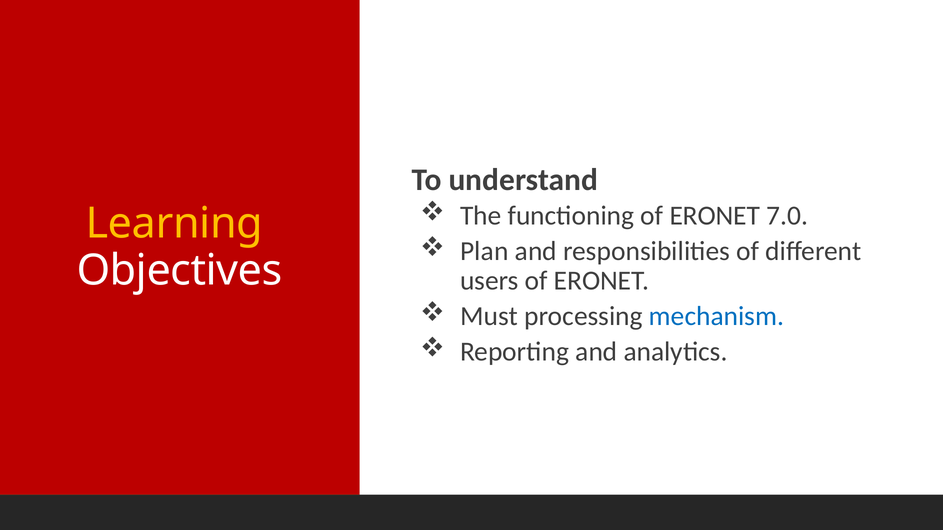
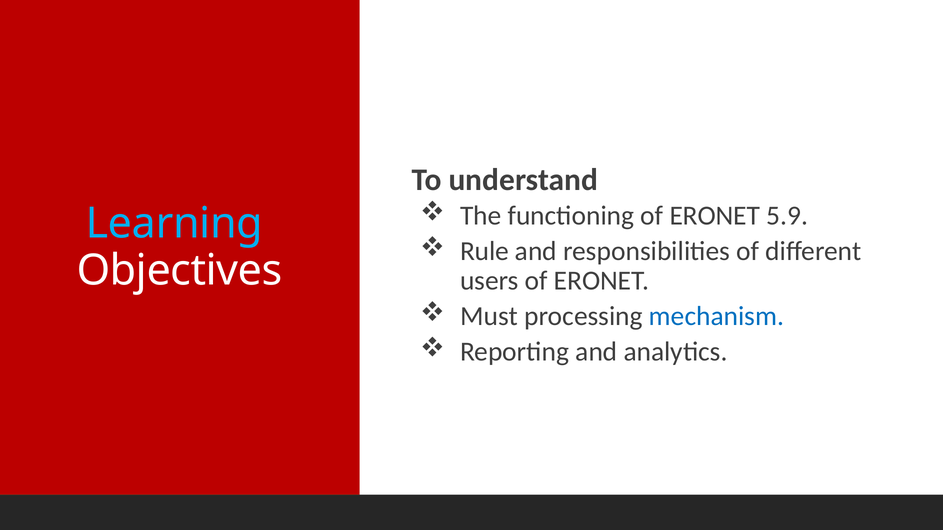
7.0: 7.0 -> 5.9 (787, 216)
Learning colour: yellow -> light blue (174, 224)
Plan: Plan -> Rule (484, 251)
